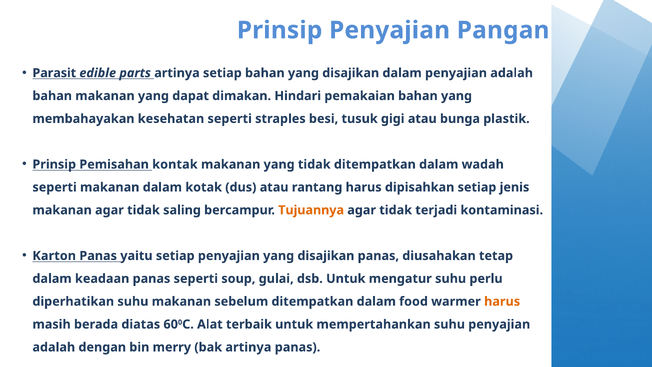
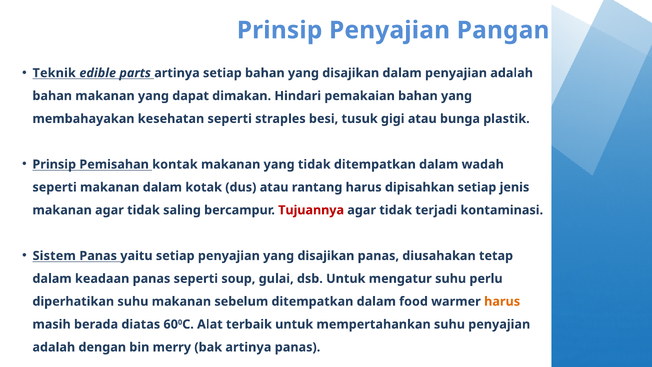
Parasit: Parasit -> Teknik (54, 73)
Tujuannya colour: orange -> red (311, 210)
Karton: Karton -> Sistem (54, 256)
